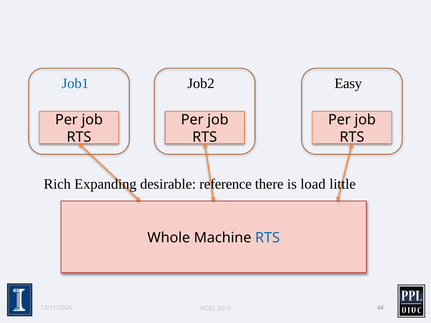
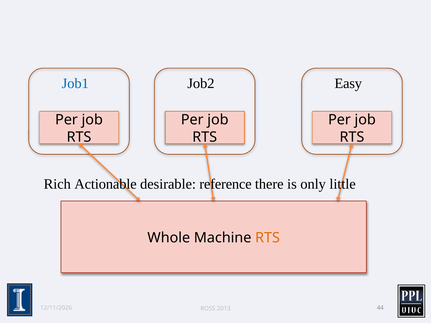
Expanding: Expanding -> Actionable (106, 184)
load: load -> only (313, 184)
RTS colour: blue -> orange (268, 238)
